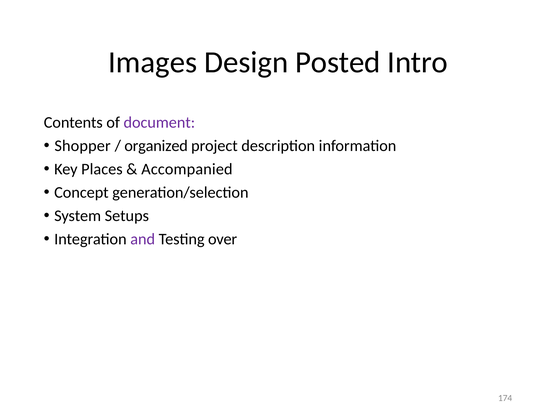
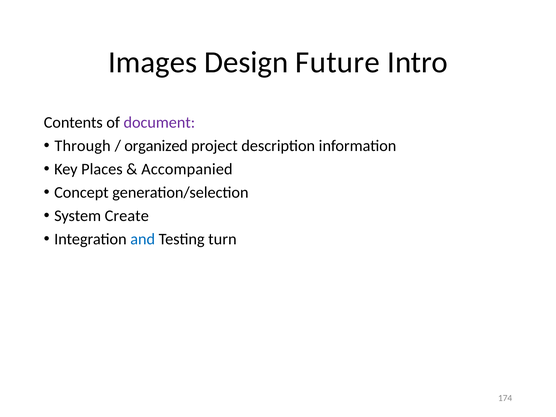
Posted: Posted -> Future (338, 62)
Shopper: Shopper -> Through (83, 146)
Setups: Setups -> Create (127, 216)
and colour: purple -> blue (143, 239)
over: over -> turn (222, 239)
